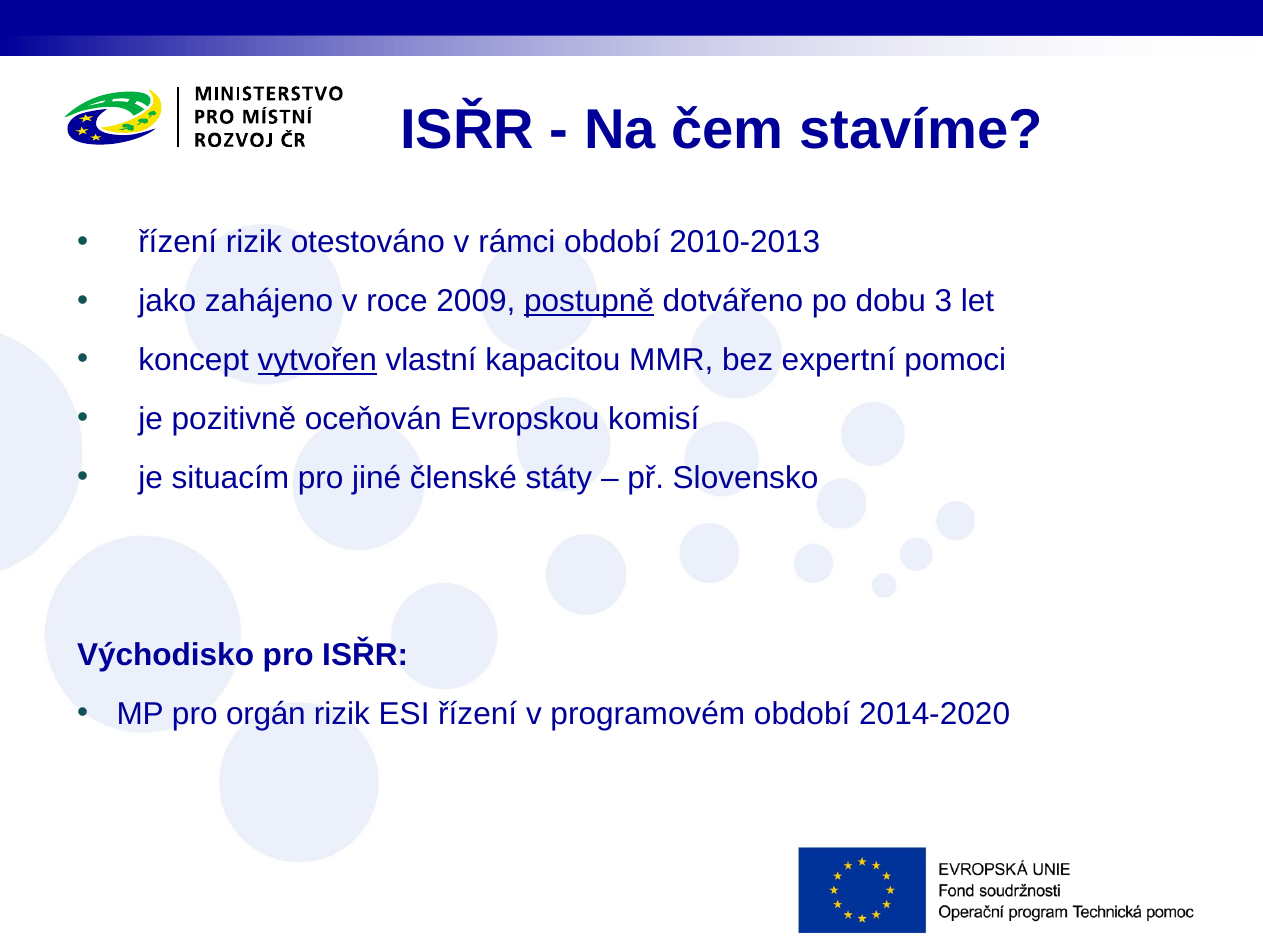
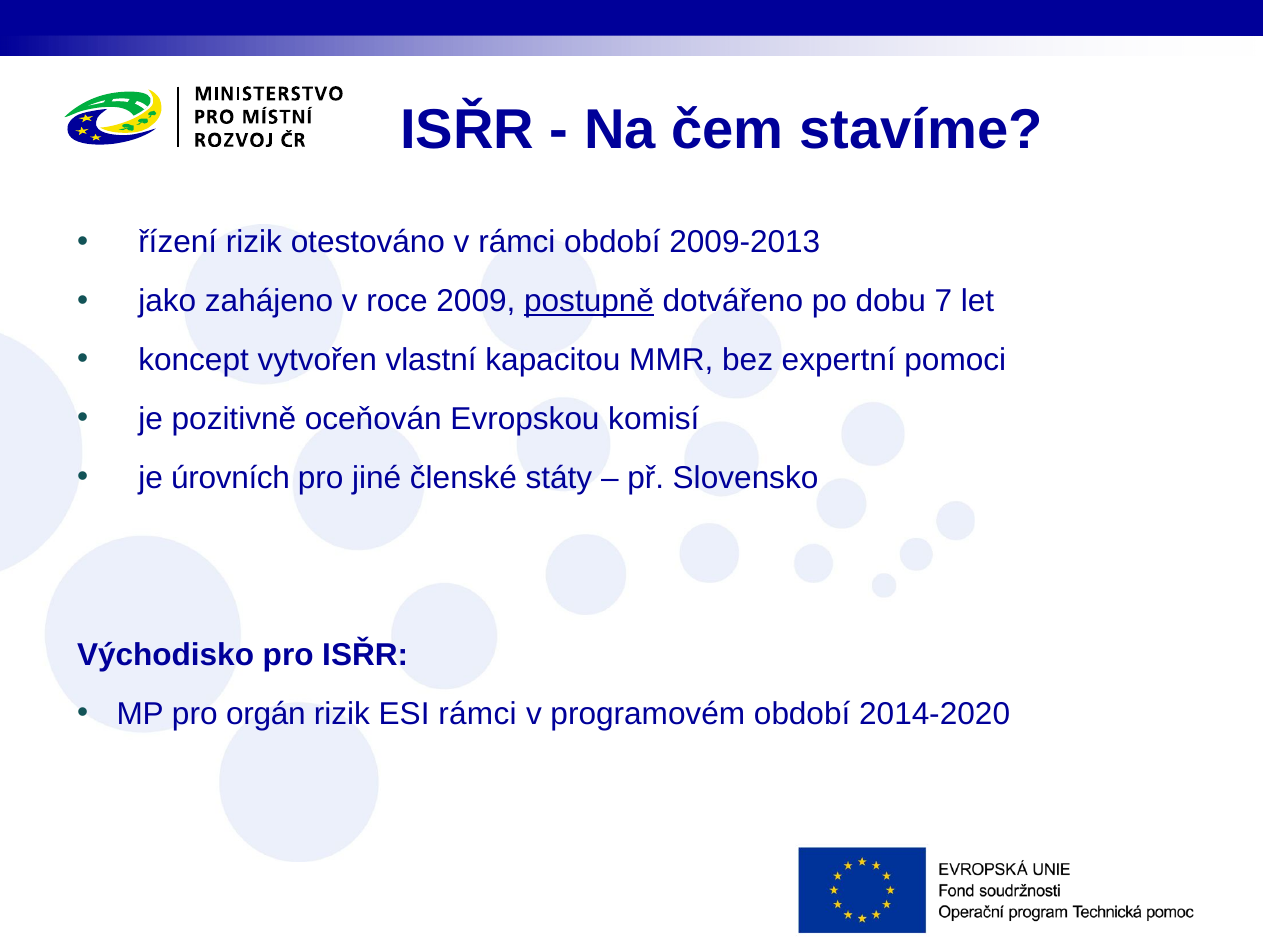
2010-2013: 2010-2013 -> 2009-2013 (745, 242)
3: 3 -> 7 (943, 301)
vytvořen underline: present -> none (317, 360)
situacím: situacím -> úrovních (231, 478)
ESI řízení: řízení -> rámci (478, 714)
